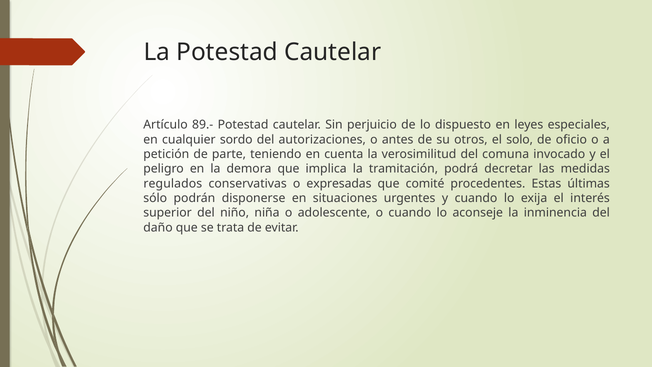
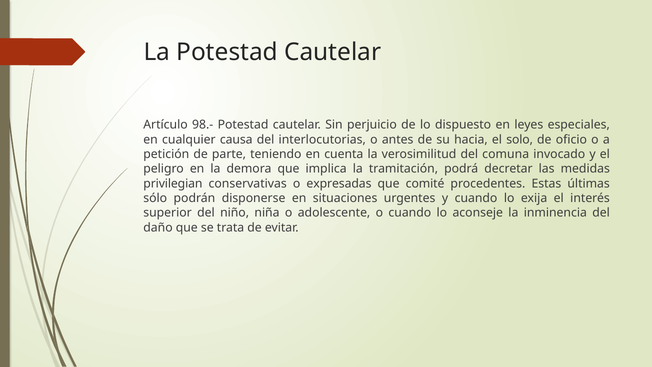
89.-: 89.- -> 98.- (203, 125)
sordo: sordo -> causa (236, 139)
autorizaciones: autorizaciones -> interlocutorias (322, 139)
otros: otros -> hacia (471, 139)
regulados: regulados -> privilegian (173, 183)
